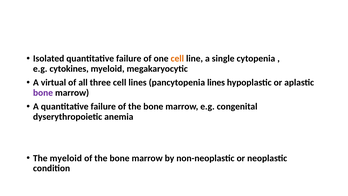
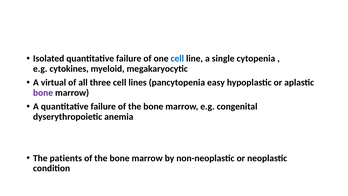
cell colour: orange -> blue (177, 58)
pancytopenia lines: lines -> easy (216, 82)
The myeloid: myeloid -> patients (66, 158)
